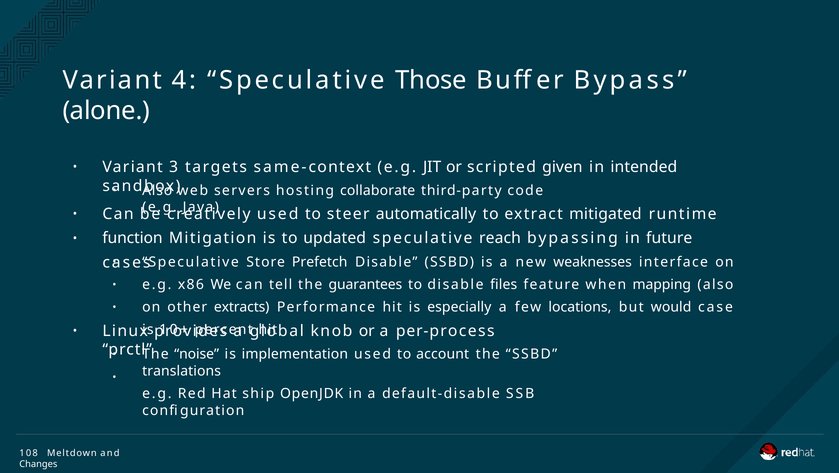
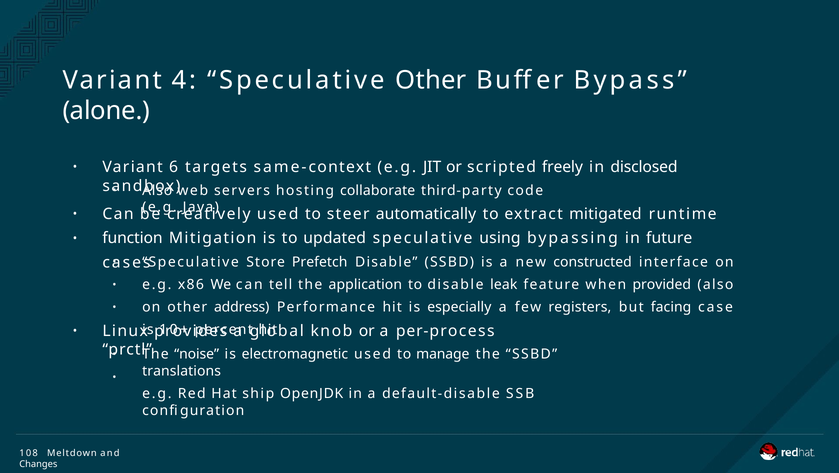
Speculative Those: Those -> Other (431, 80)
3: 3 -> 6 (174, 167)
given: given -> freely (562, 167)
intended: intended -> disclosed (644, 167)
reach: reach -> using (500, 238)
weaknesses: weaknesses -> constructed (593, 262)
guarantees: guarantees -> application (365, 284)
files: files -> leak (504, 284)
mapping: mapping -> provided (662, 284)
extracts: extracts -> address (242, 307)
locations: locations -> registers (580, 307)
would: would -> facing (671, 307)
implementation: implementation -> electromagnetic (295, 354)
account: account -> manage (443, 354)
